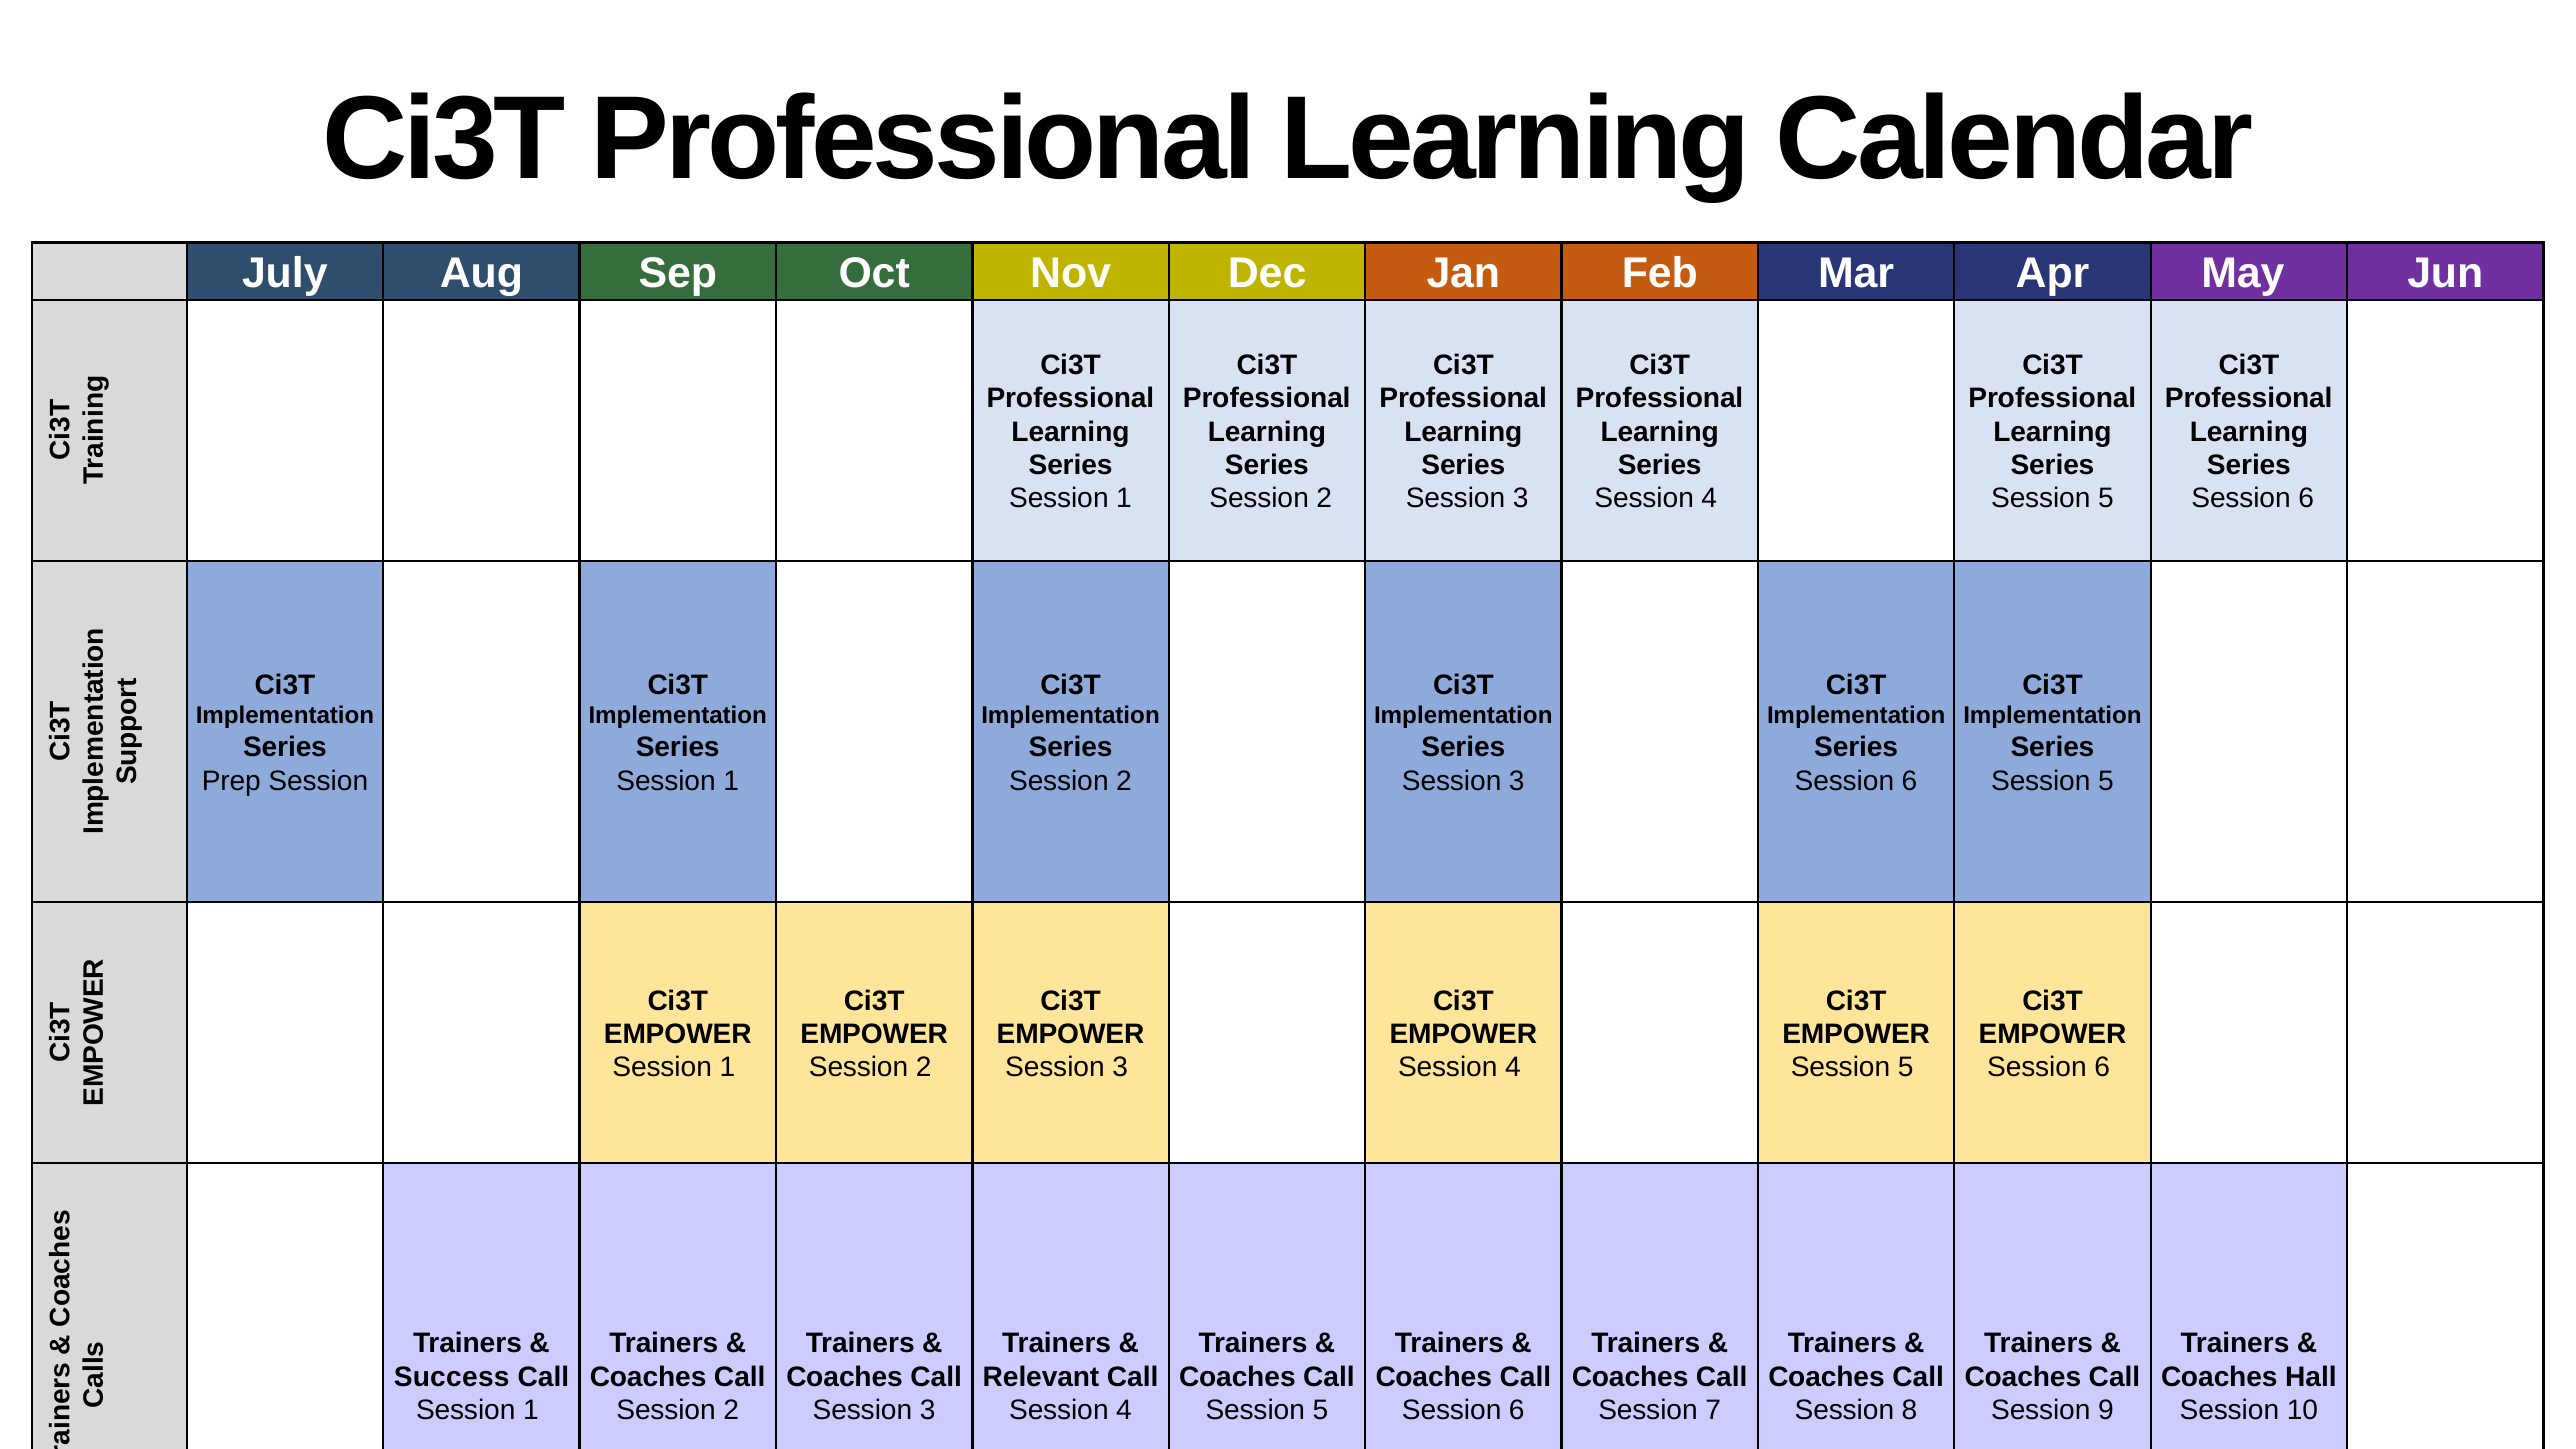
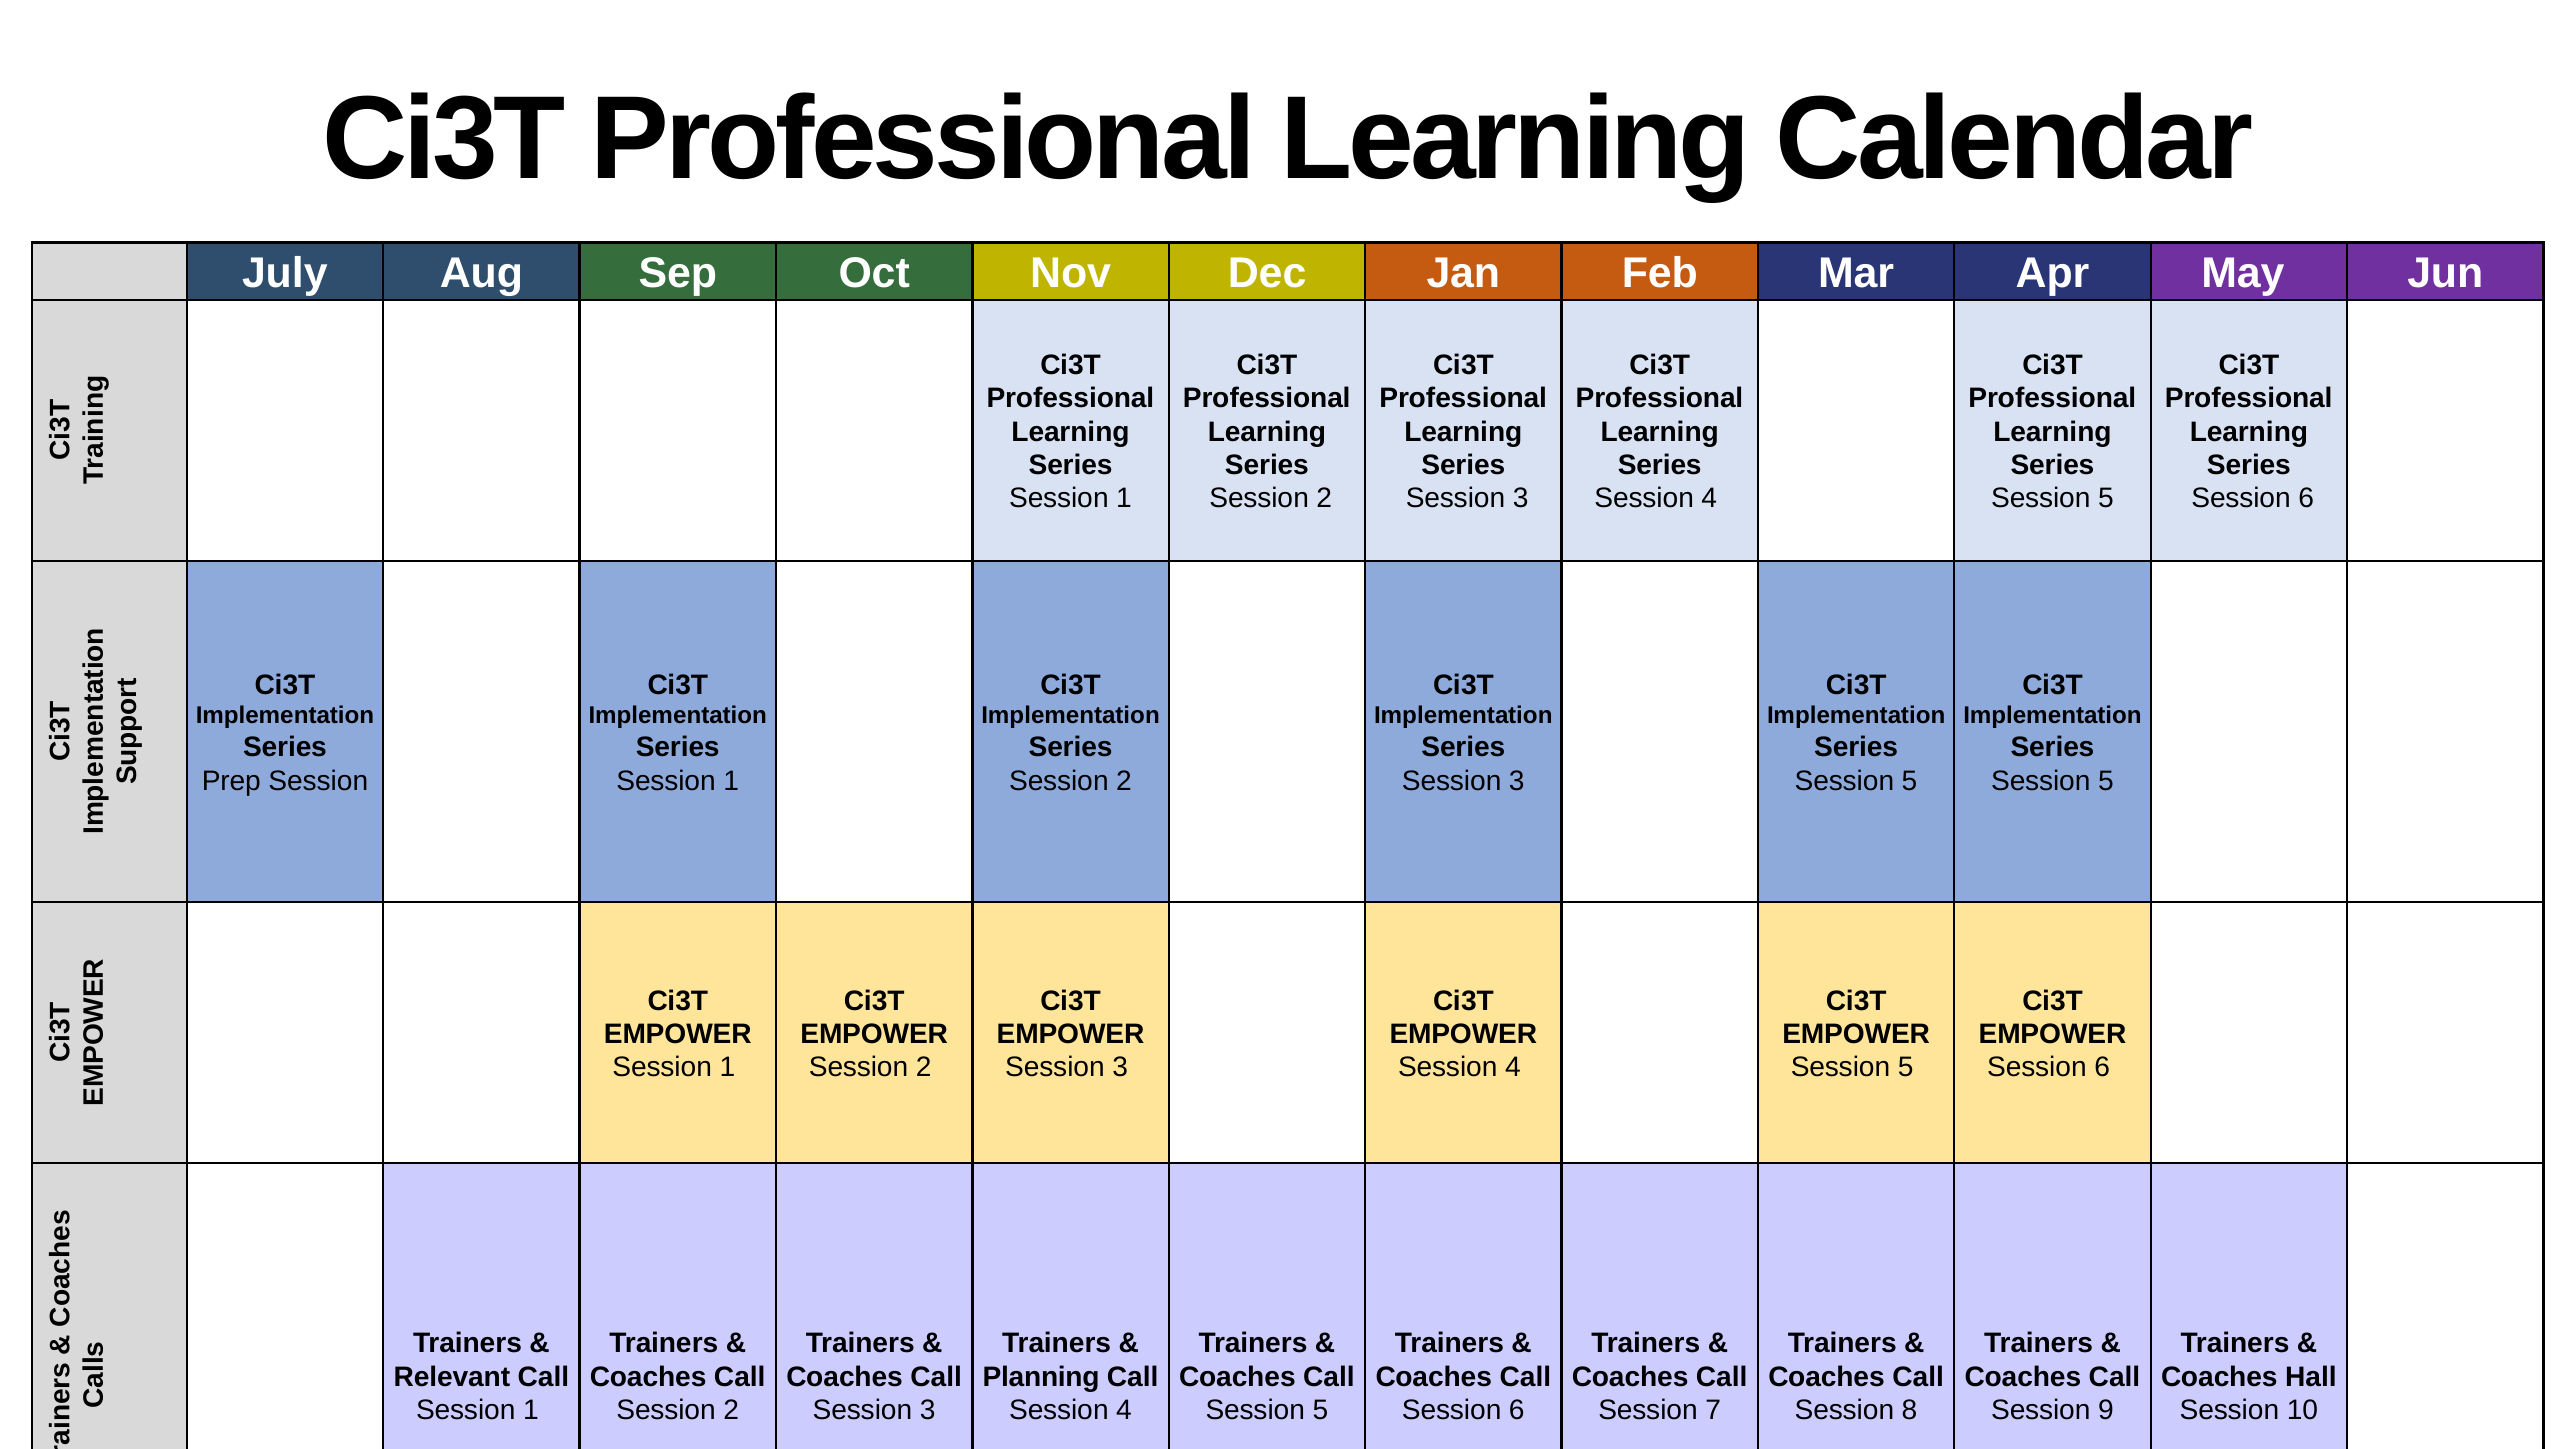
6: 6 -> 5 (1910, 781)
Success: Success -> Relevant (452, 1377)
Relevant: Relevant -> Planning (1041, 1377)
